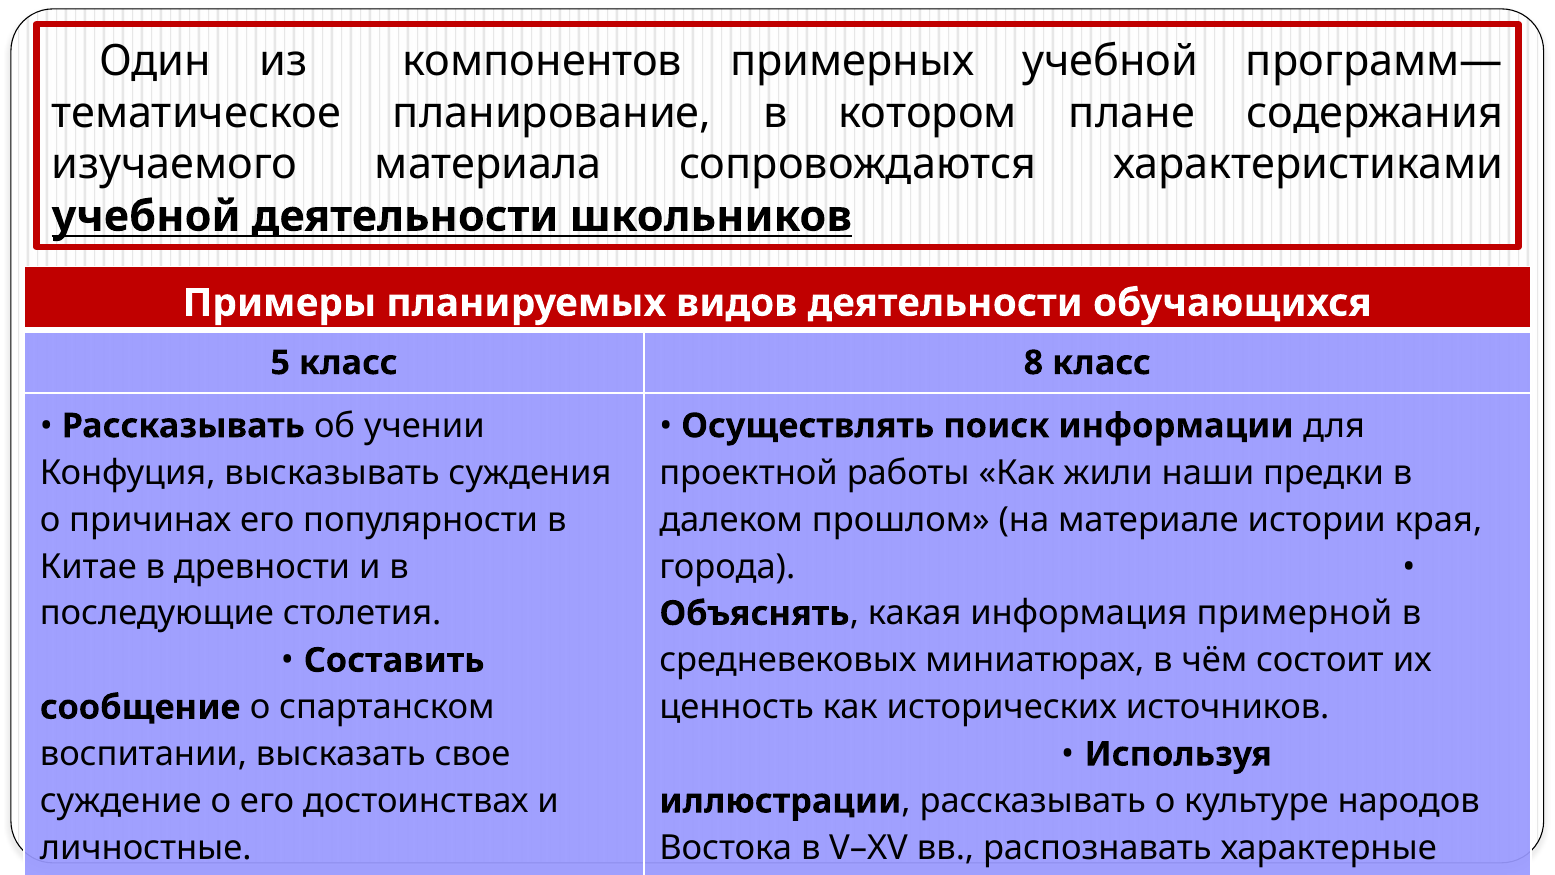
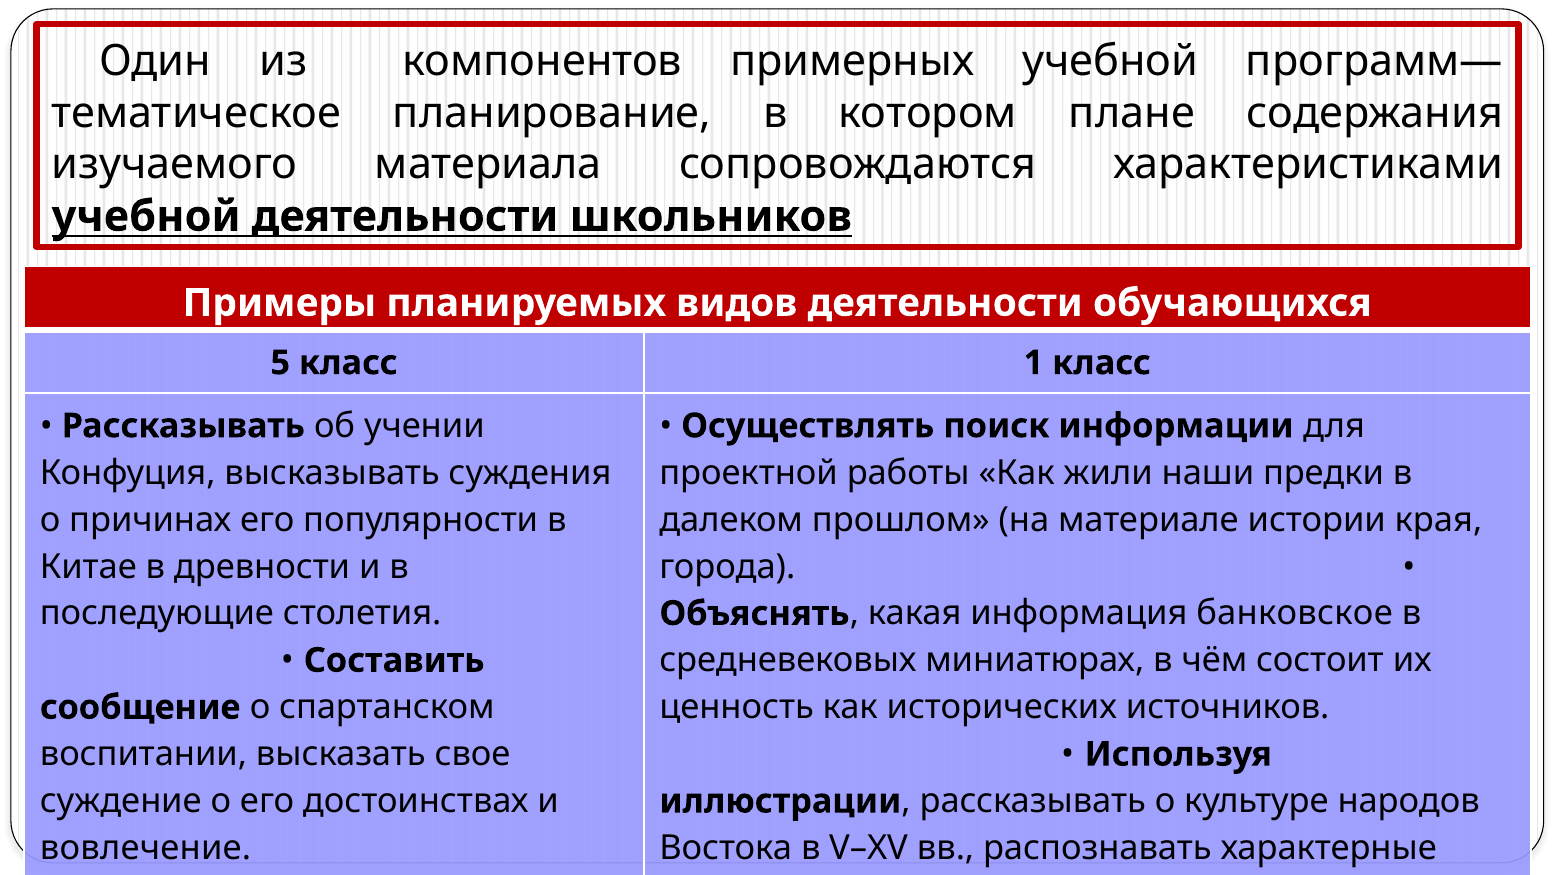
8: 8 -> 1 (1033, 363)
примерной: примерной -> банковское (1295, 613)
личностные: личностные -> вовлечение (146, 848)
